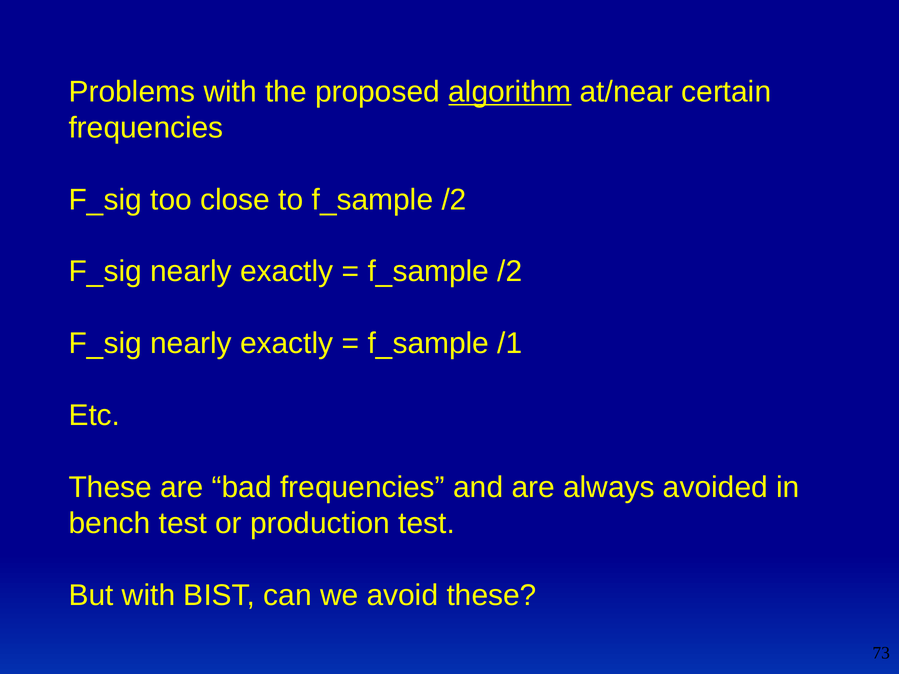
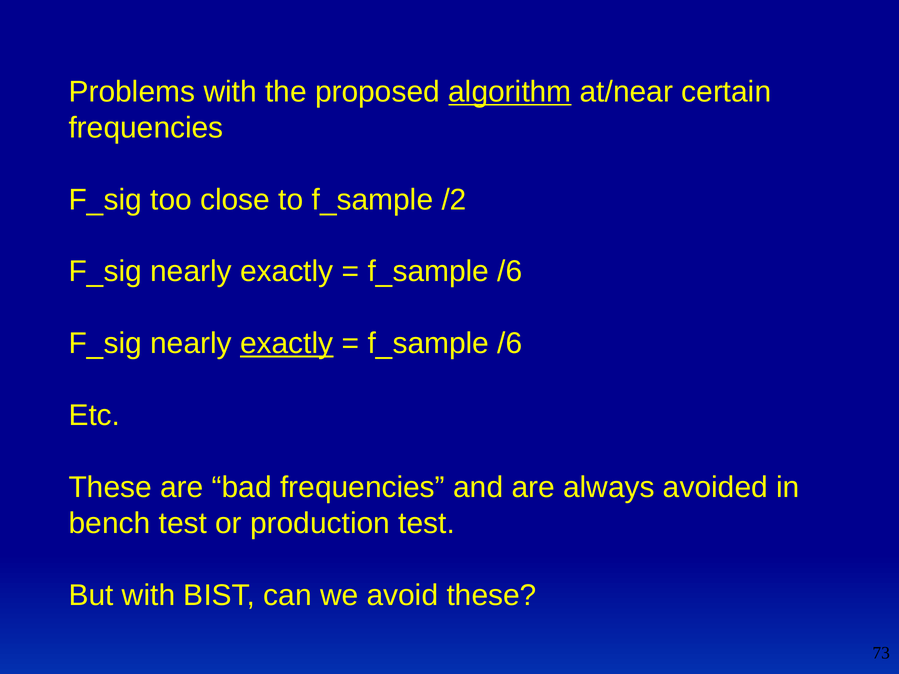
/2: /2 -> /6 (510, 272)
exactly underline: none -> present (287, 344)
/1: /1 -> /6 (510, 344)
